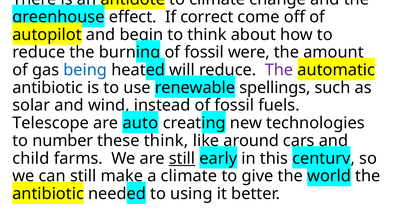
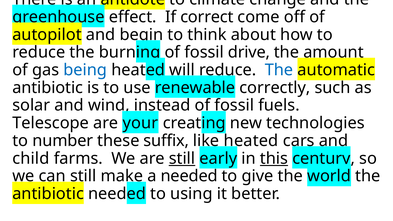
were: were -> drive (249, 52)
The colour: purple -> blue (279, 70)
spellings: spellings -> correctly (275, 88)
auto: auto -> your (140, 123)
these think: think -> suffix (166, 141)
around: around -> heated (251, 141)
this underline: none -> present (274, 158)
a climate: climate -> needed (189, 176)
